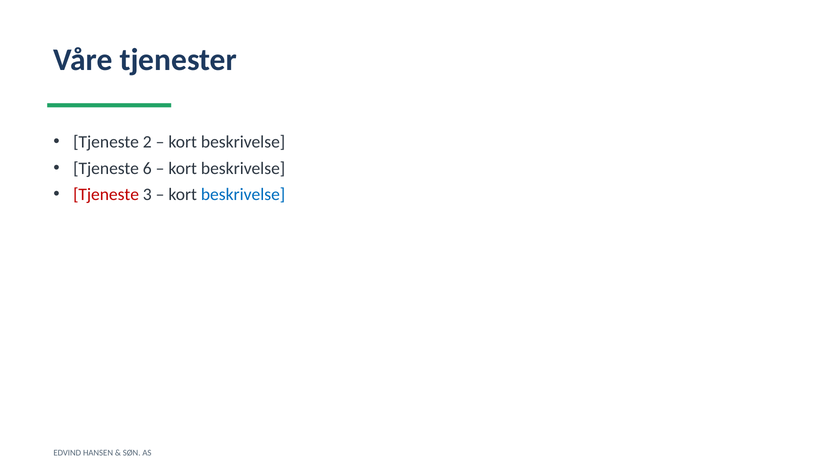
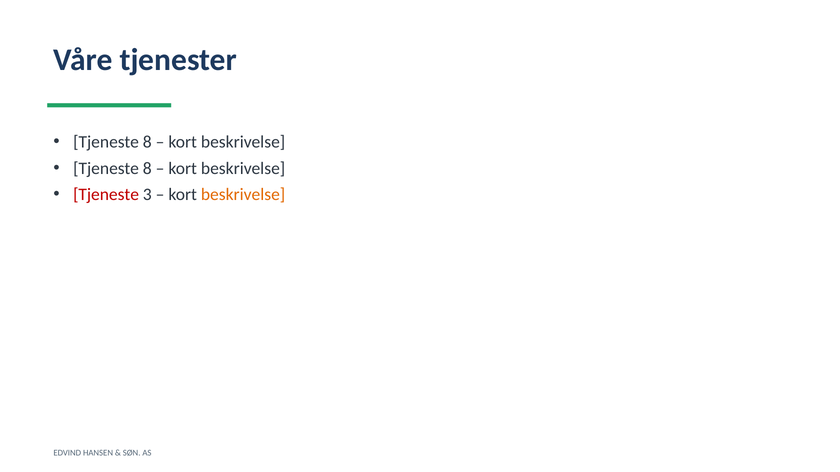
2: 2 -> 8 (147, 142)
6: 6 -> 8 (147, 169)
beskrivelse colour: blue -> orange (243, 195)
